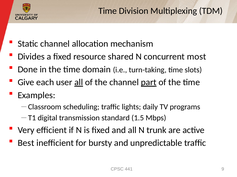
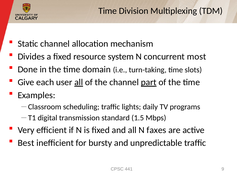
shared: shared -> system (121, 57)
trunk: trunk -> faxes (156, 131)
